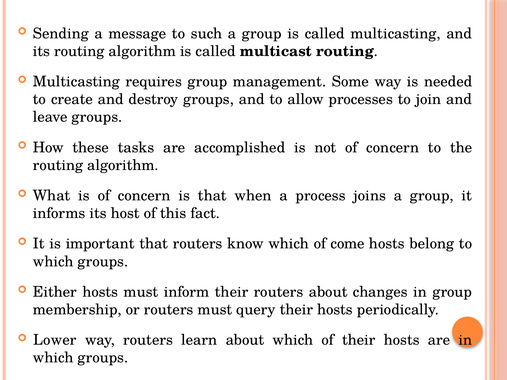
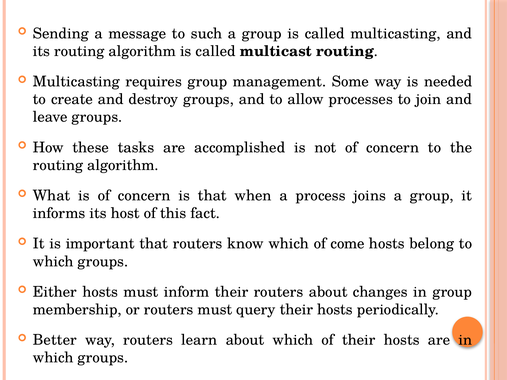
Lower: Lower -> Better (55, 340)
